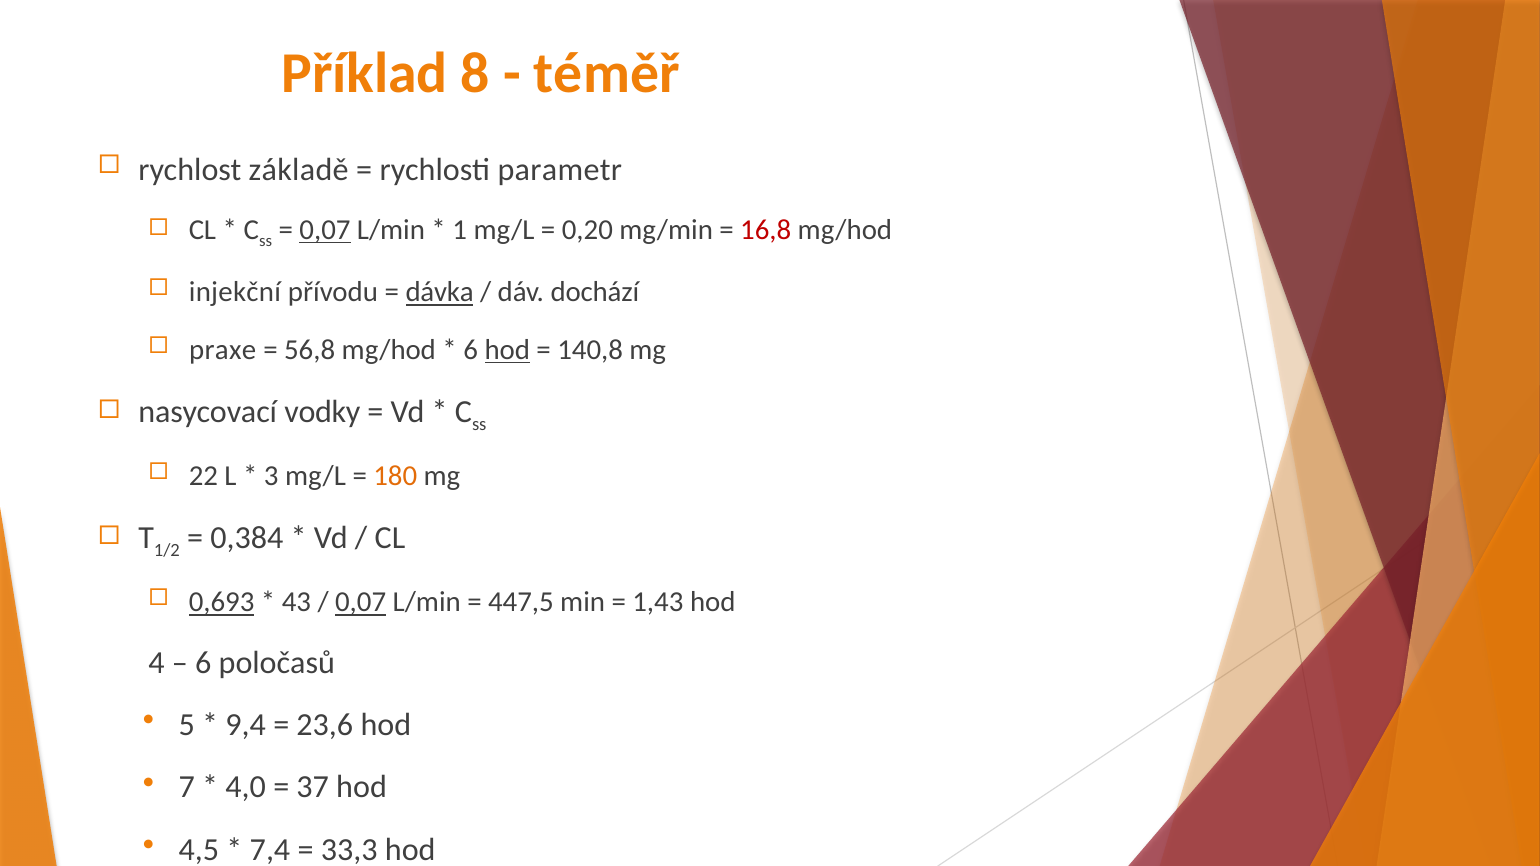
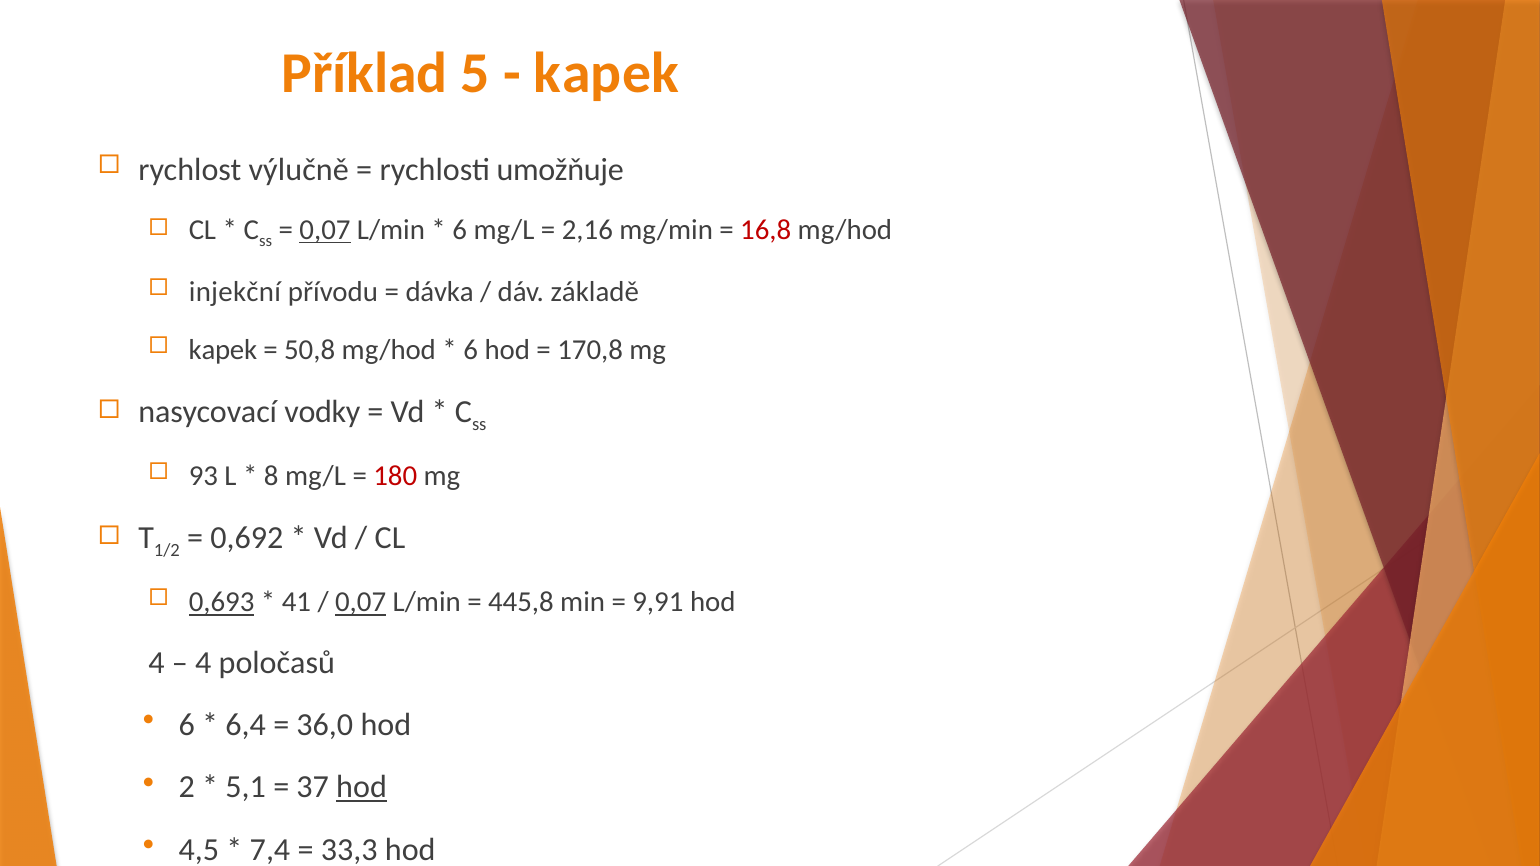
8: 8 -> 5 (476, 73)
téměř: téměř -> kapek (607, 73)
základě: základě -> výlučně (299, 170)
parametr: parametr -> umožňuje (560, 170)
1: 1 -> 6 (460, 230)
0,20: 0,20 -> 2,16 (587, 230)
dávka underline: present -> none (440, 293)
dochází: dochází -> základě (595, 293)
praxe: praxe -> kapek (223, 350)
56,8: 56,8 -> 50,8 (310, 350)
hod underline: present -> none (507, 350)
140,8: 140,8 -> 170,8 (590, 350)
22: 22 -> 93 (203, 476)
3: 3 -> 8 (271, 476)
180 colour: orange -> red (395, 476)
0,384: 0,384 -> 0,692 (247, 538)
43: 43 -> 41 (296, 603)
447,5: 447,5 -> 445,8 (521, 603)
1,43: 1,43 -> 9,91 (658, 603)
6: 6 -> 4 (203, 663)
5: 5 -> 6 (187, 725)
9,4: 9,4 -> 6,4 (246, 725)
23,6: 23,6 -> 36,0 (325, 725)
7: 7 -> 2 (187, 788)
4,0: 4,0 -> 5,1 (246, 788)
hod underline: none -> present (362, 788)
